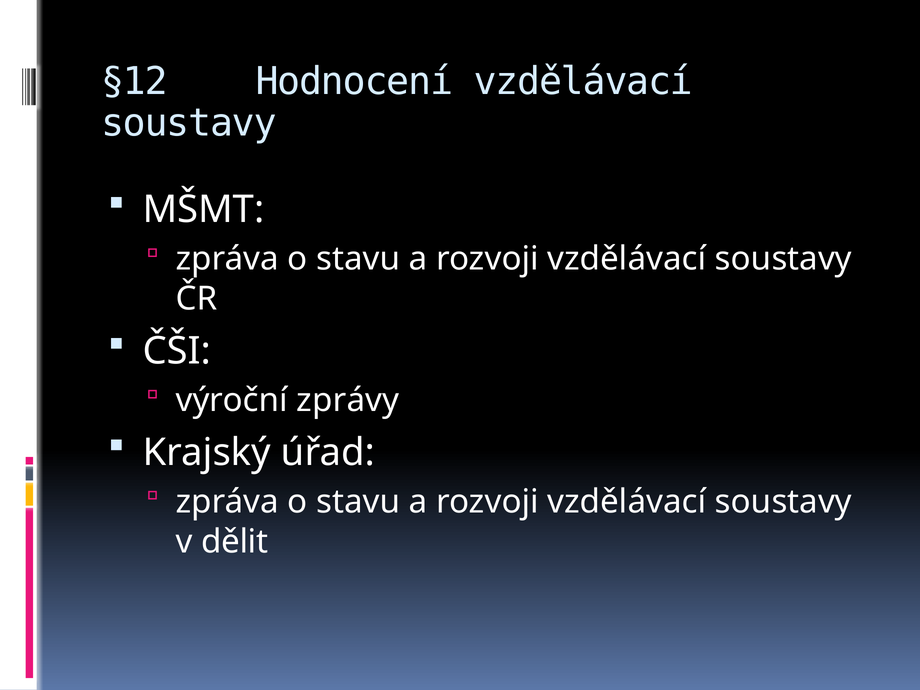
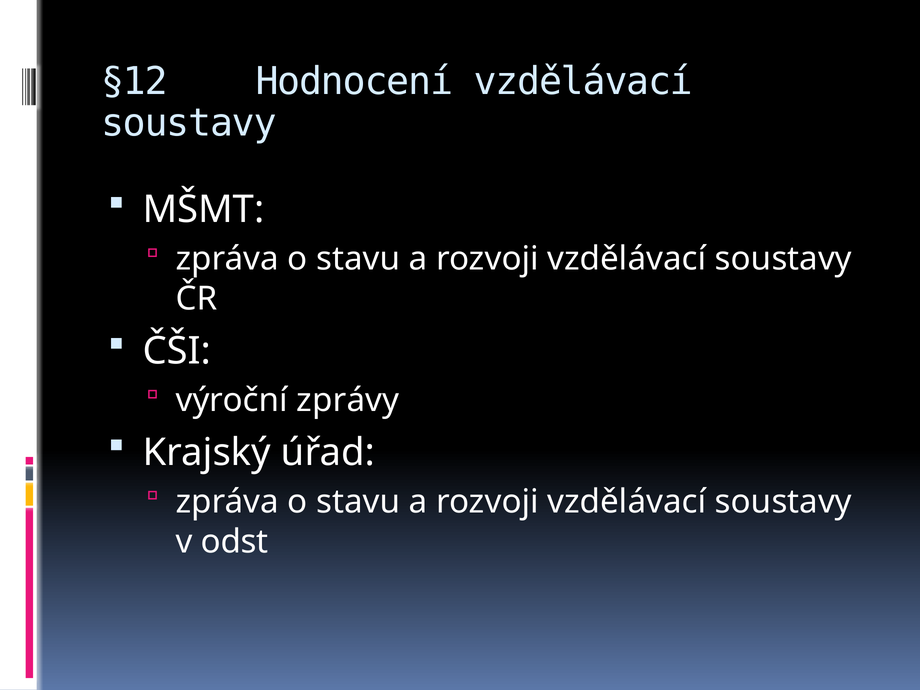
dělit: dělit -> odst (235, 542)
